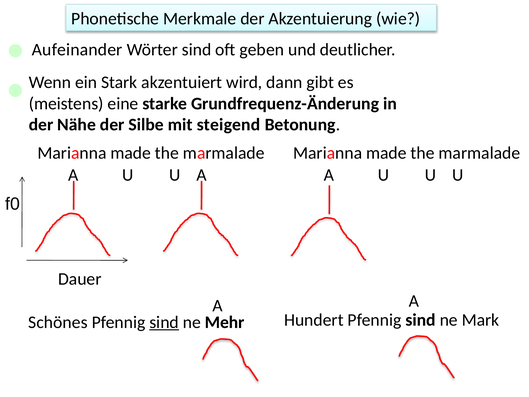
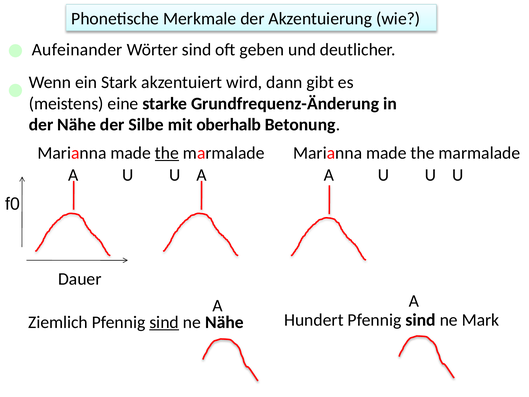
steigend: steigend -> oberhalb (229, 125)
the underline: none -> present (167, 153)
Schönes: Schönes -> Ziemlich (58, 322)
ne Mehr: Mehr -> Nähe (224, 322)
